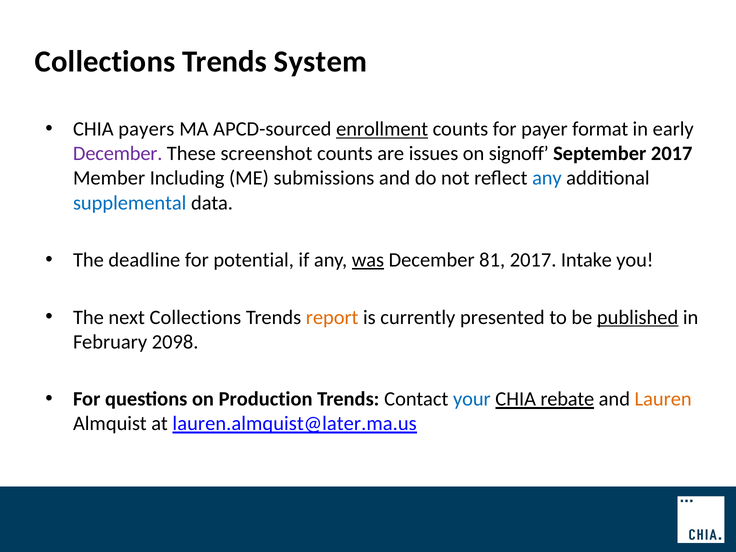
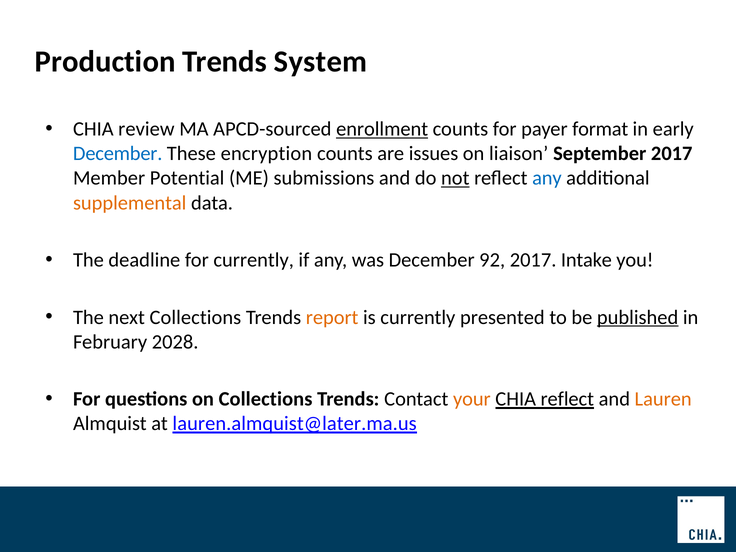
Collections: Collections -> Production (105, 62)
payers: payers -> review (146, 129)
December colour: purple -> blue (118, 154)
screenshot: screenshot -> encryption (266, 154)
signoff: signoff -> liaison (519, 154)
Including: Including -> Potential (187, 178)
not underline: none -> present (455, 178)
supplemental colour: blue -> orange (130, 203)
for potential: potential -> currently (254, 260)
was underline: present -> none (368, 260)
81: 81 -> 92 (492, 260)
2098: 2098 -> 2028 (175, 342)
on Production: Production -> Collections (266, 399)
your colour: blue -> orange (472, 399)
CHIA rebate: rebate -> reflect (567, 399)
